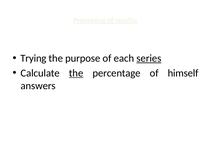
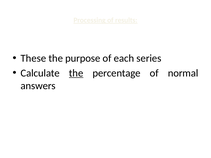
Trying: Trying -> These (33, 58)
series underline: present -> none (149, 58)
himself: himself -> normal (183, 73)
